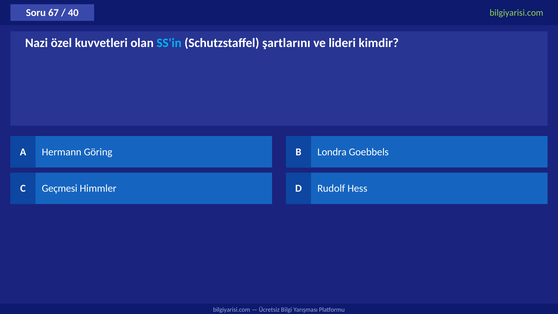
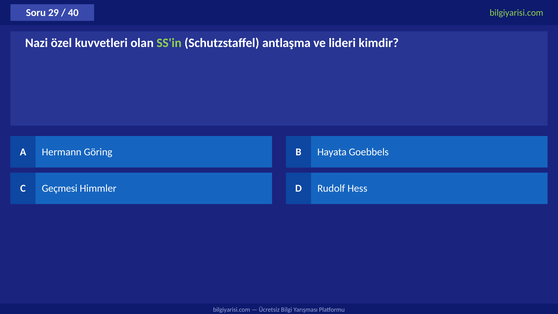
67: 67 -> 29 (53, 13)
SS'in colour: light blue -> light green (169, 43)
şartlarını: şartlarını -> antlaşma (286, 43)
Londra: Londra -> Hayata (332, 152)
